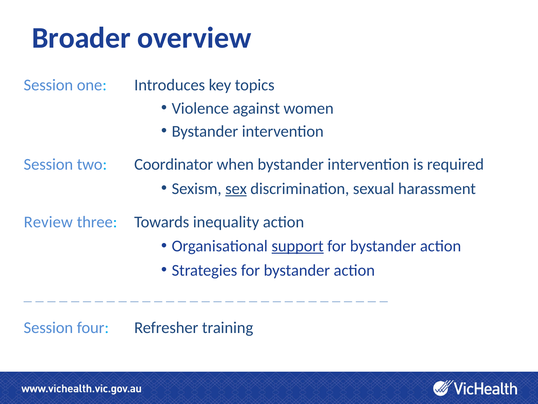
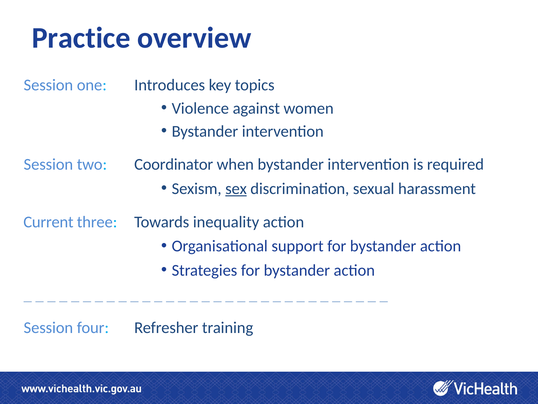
Broader: Broader -> Practice (81, 38)
Review: Review -> Current (48, 222)
support underline: present -> none (298, 246)
